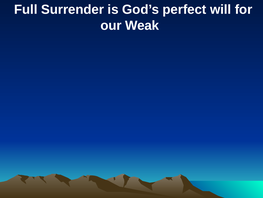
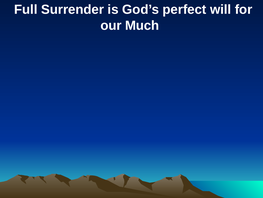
Weak: Weak -> Much (142, 25)
